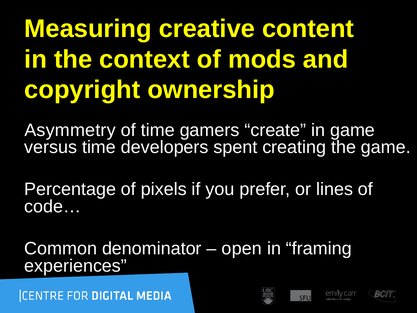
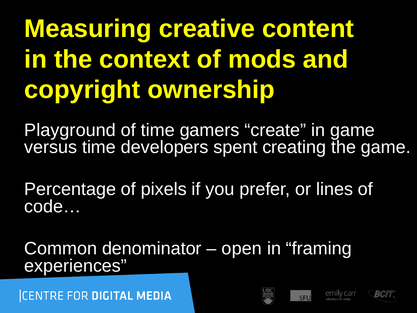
Asymmetry: Asymmetry -> Playground (70, 130)
